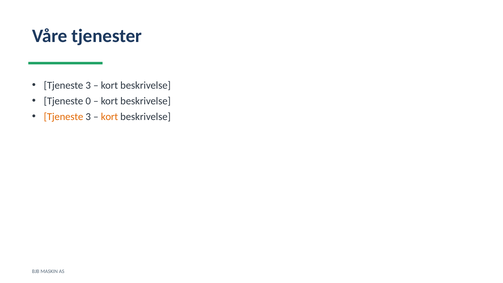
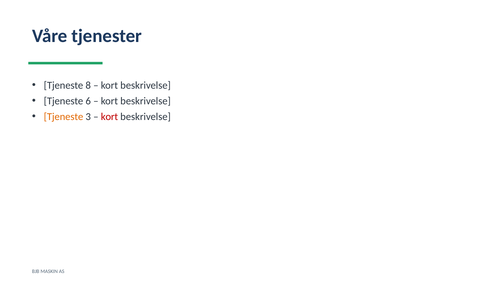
3: 3 -> 8 (88, 85)
0: 0 -> 6 (88, 101)
kort colour: orange -> red (109, 117)
